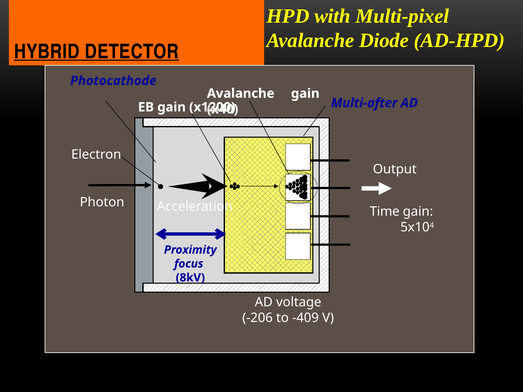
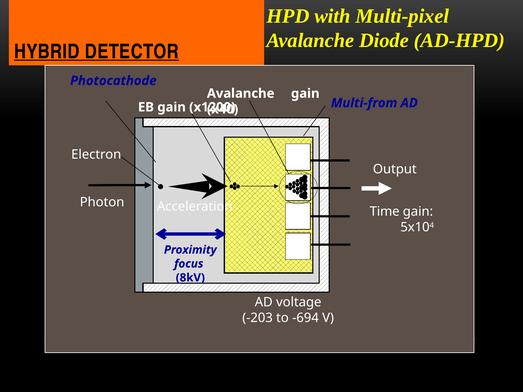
Multi-after: Multi-after -> Multi-from (364, 103)
-206: -206 -> -203 (258, 318)
-409: -409 -> -694 (306, 318)
